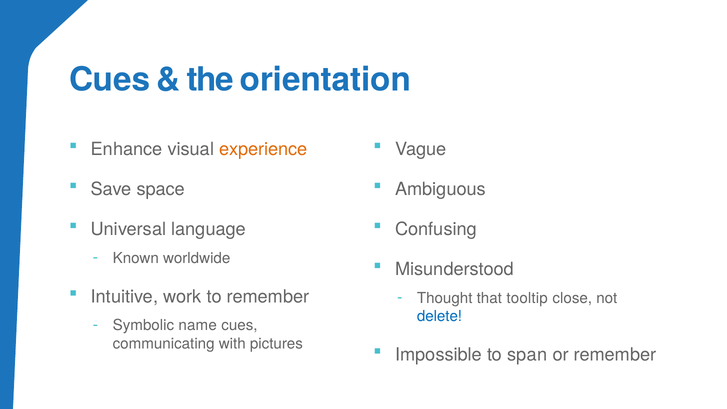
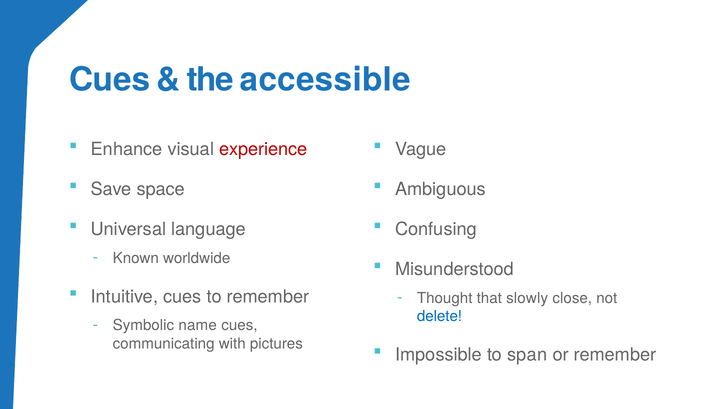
orientation: orientation -> accessible (325, 80)
experience colour: orange -> red (263, 149)
Intuitive work: work -> cues (182, 297)
tooltip: tooltip -> slowly (527, 298)
